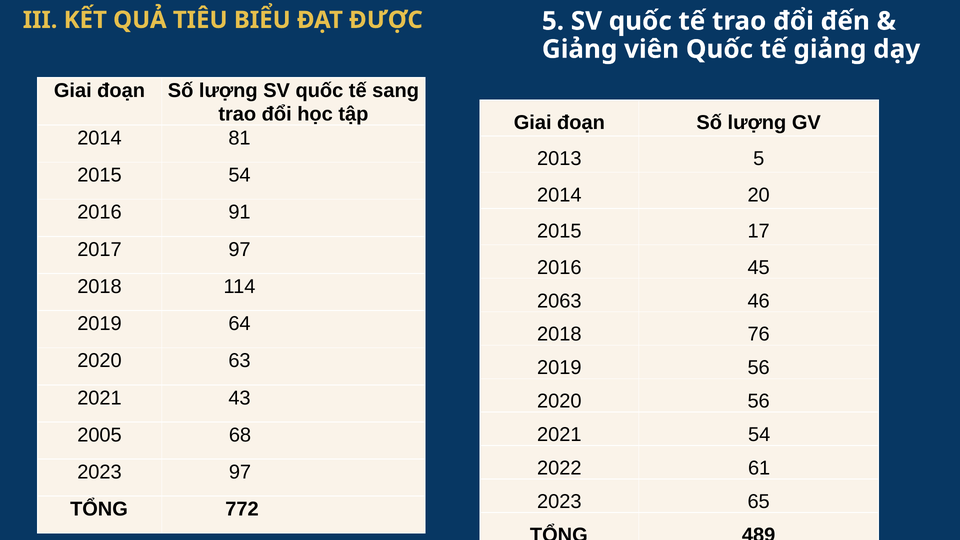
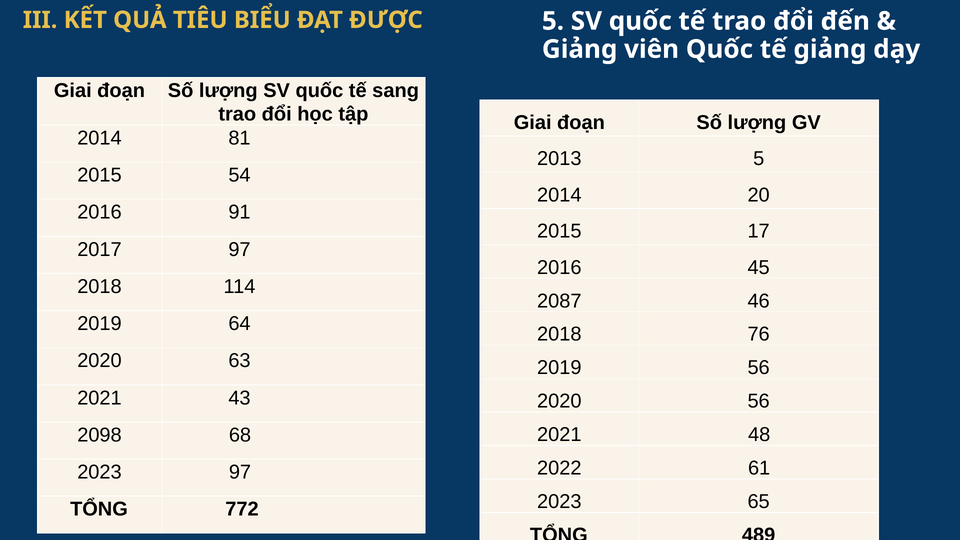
2063: 2063 -> 2087 (559, 301)
2021 54: 54 -> 48 (759, 435)
2005: 2005 -> 2098 (100, 435)
